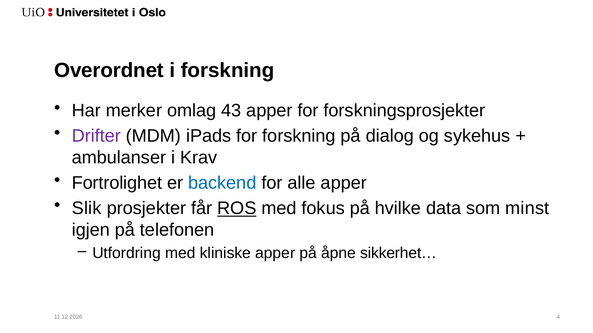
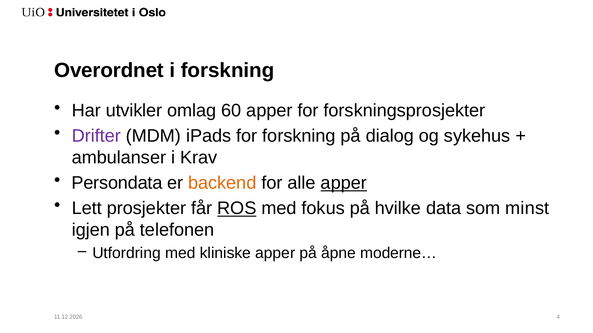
merker: merker -> utvikler (134, 111)
43: 43 -> 60 (231, 111)
Fortrolighet: Fortrolighet -> Persondata (117, 183)
backend colour: blue -> orange (222, 183)
apper underline: none -> present (344, 183)
Slik: Slik -> Lett (87, 209)
sikkerhet…: sikkerhet… -> moderne… (398, 254)
